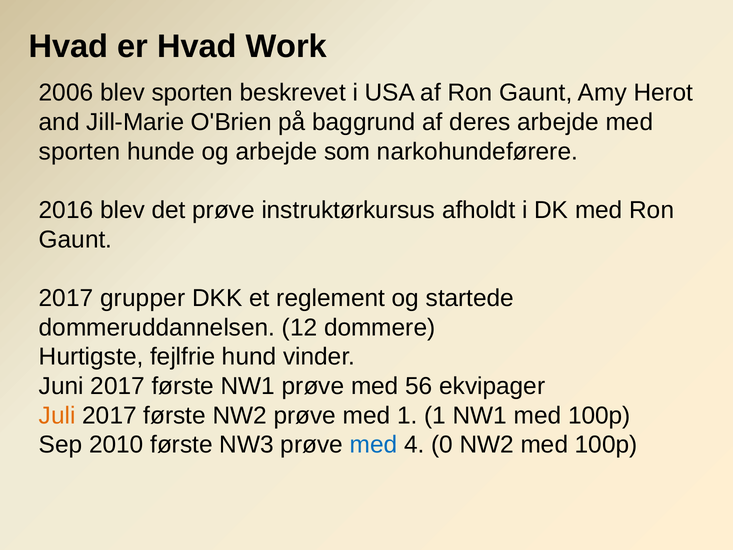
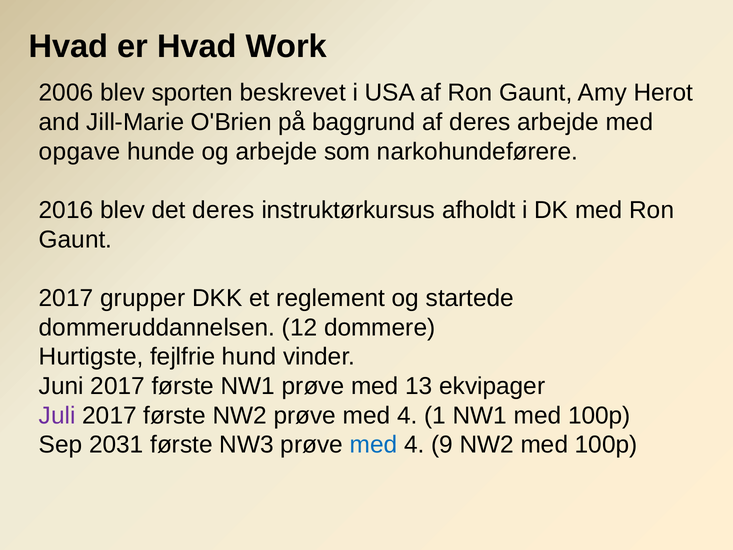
sporten: sporten -> opgave (80, 151)
det prøve: prøve -> deres (223, 210)
56: 56 -> 13 (419, 386)
Juli colour: orange -> purple (57, 415)
NW2 prøve med 1: 1 -> 4 (407, 415)
2010: 2010 -> 2031 (116, 445)
0: 0 -> 9 (442, 445)
